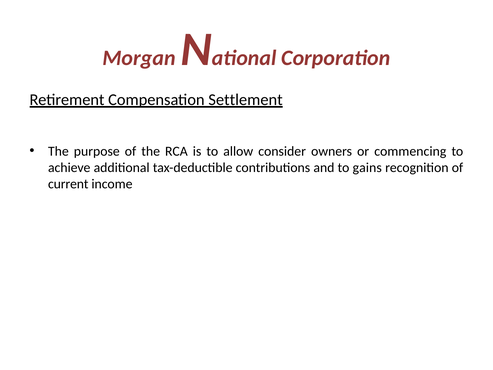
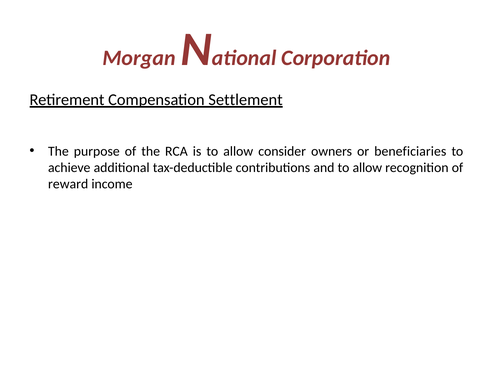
commencing: commencing -> beneficiaries (410, 151)
and to gains: gains -> allow (367, 168)
current: current -> reward (68, 184)
